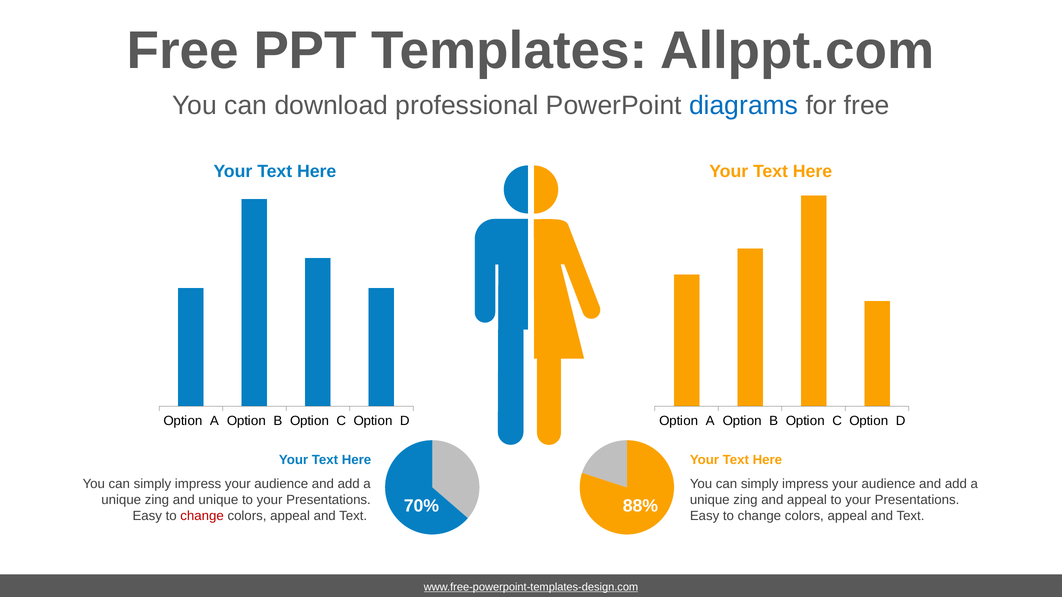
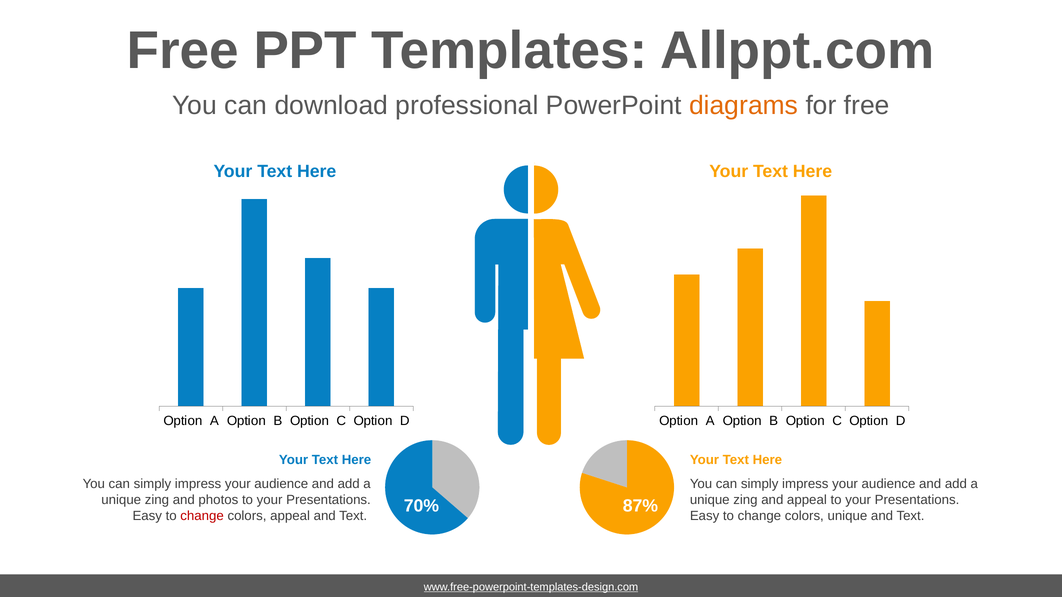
diagrams colour: blue -> orange (744, 106)
and unique: unique -> photos (218, 500)
88%: 88% -> 87% (640, 506)
appeal: appeal -> unique (847, 516)
